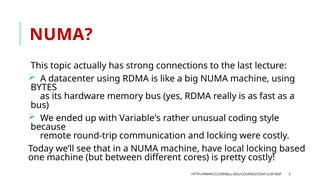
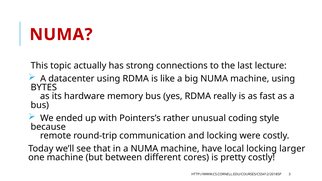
Variable’s: Variable’s -> Pointers’s (140, 118)
based: based -> larger (292, 149)
